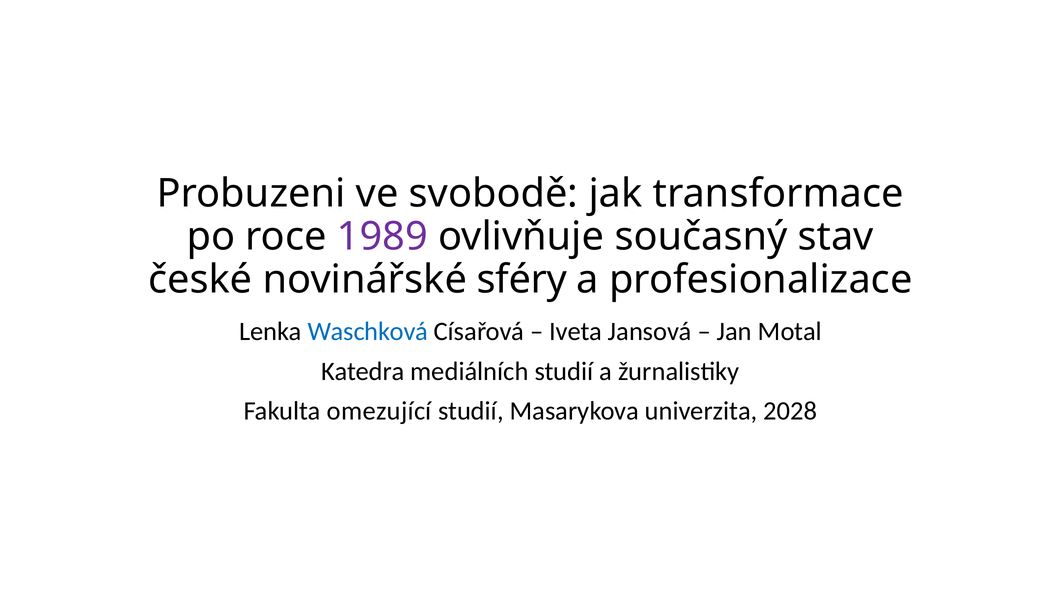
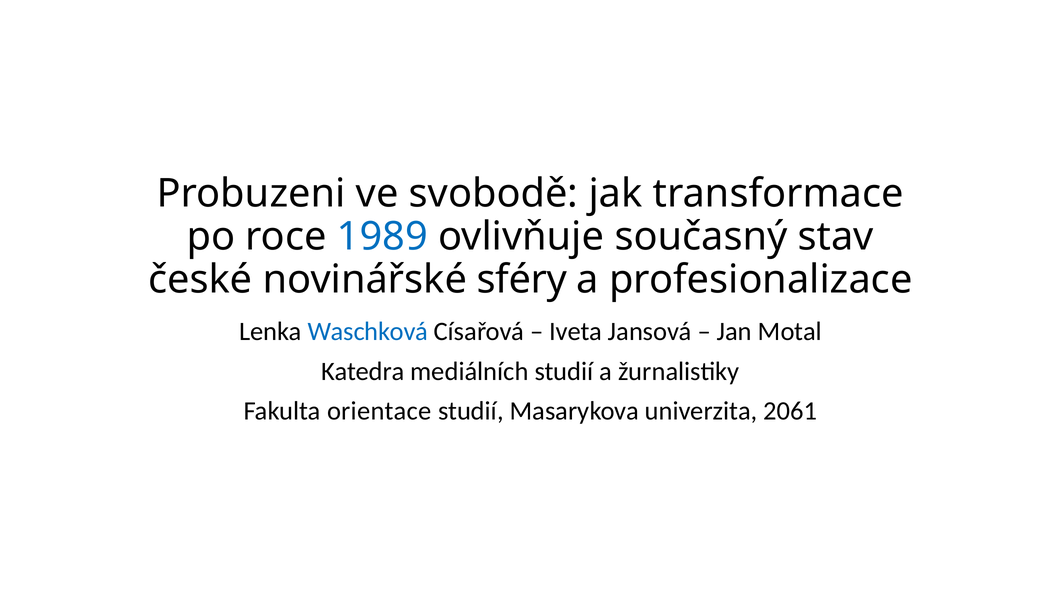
1989 colour: purple -> blue (382, 237)
omezující: omezující -> orientace (379, 411)
2028: 2028 -> 2061 (790, 411)
